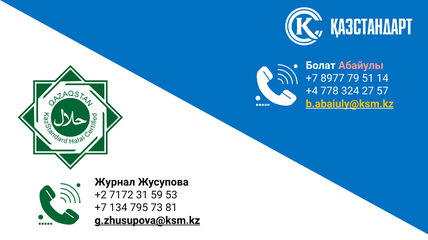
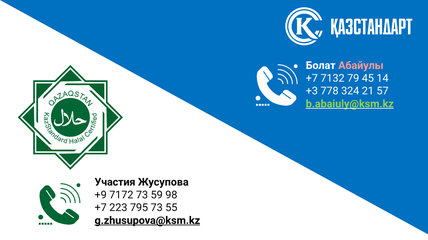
8977: 8977 -> 7132 (333, 78)
51: 51 -> 45 (368, 78)
+4: +4 -> +3 (312, 91)
27: 27 -> 21 (368, 91)
b.abaiuly@ksm.kz colour: yellow -> light green (350, 104)
Журнал: Журнал -> Участия (115, 183)
+2: +2 -> +9 (101, 195)
7172 31: 31 -> 73 (142, 195)
53: 53 -> 98 (171, 195)
134: 134 -> 223 (118, 208)
81: 81 -> 55 (171, 208)
